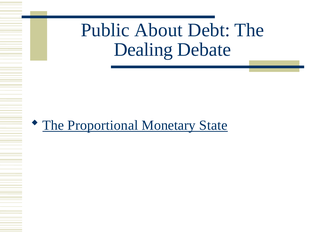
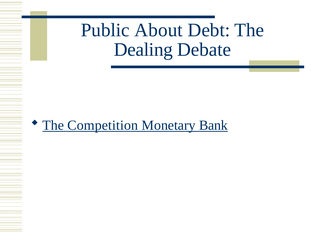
Proportional: Proportional -> Competition (103, 125)
State: State -> Bank (213, 125)
